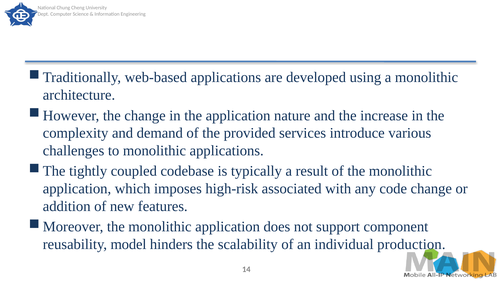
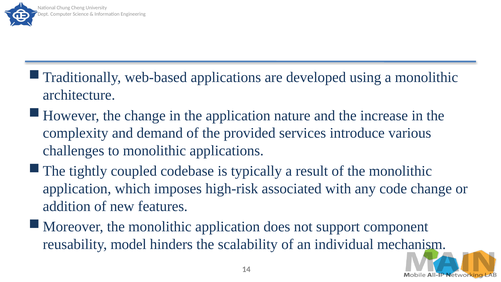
production: production -> mechanism (412, 244)
